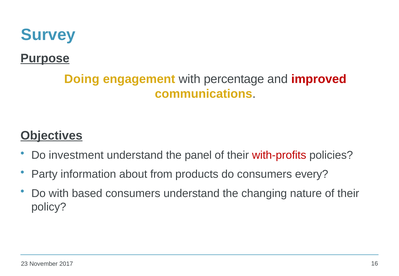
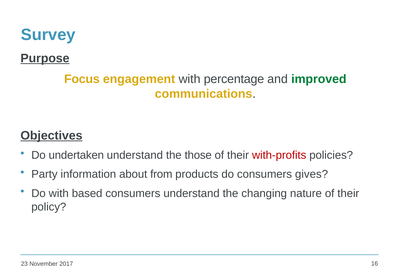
Doing: Doing -> Focus (82, 79)
improved colour: red -> green (319, 79)
investment: investment -> undertaken (76, 155)
panel: panel -> those (198, 155)
every: every -> gives (312, 174)
